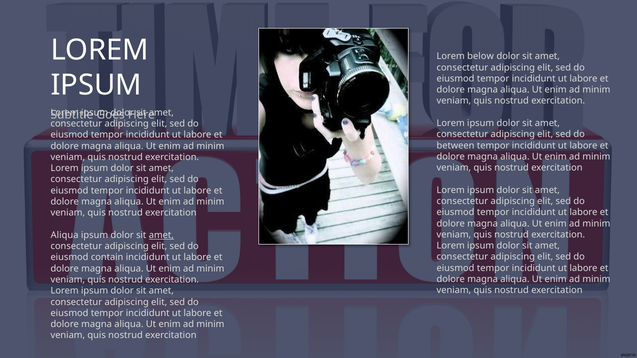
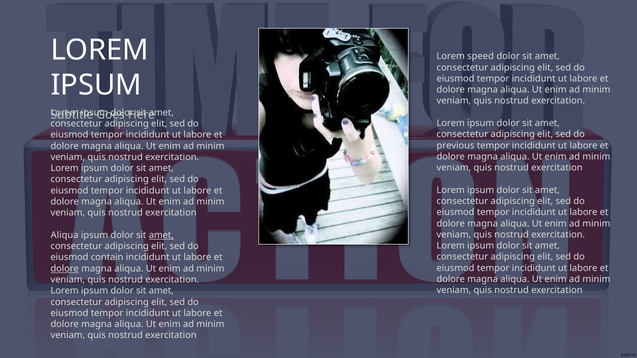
below: below -> speed (481, 56)
between: between -> previous (456, 146)
dolore underline: none -> present (65, 269)
